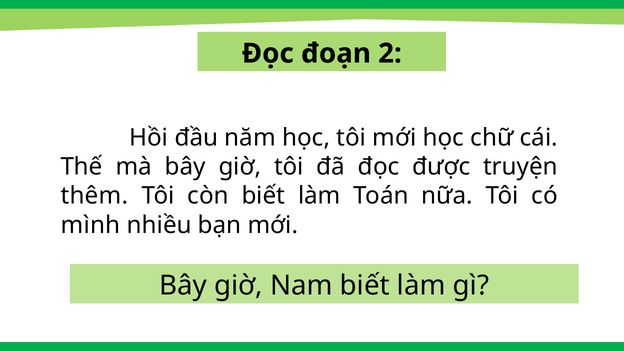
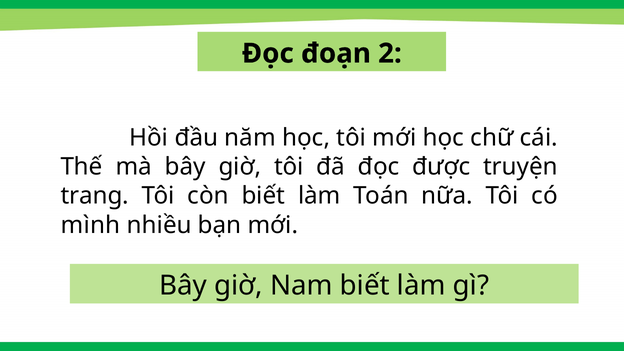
thêm: thêm -> trang (95, 196)
